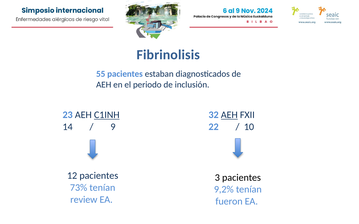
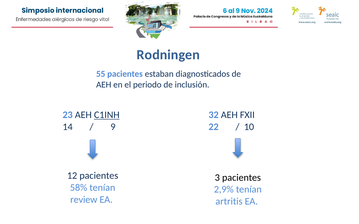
Fibrinolisis: Fibrinolisis -> Rodningen (168, 55)
AEH underline: present -> none (229, 115)
73%: 73% -> 58% (79, 188)
9,2%: 9,2% -> 2,9% (224, 190)
fueron: fueron -> artritis (229, 202)
